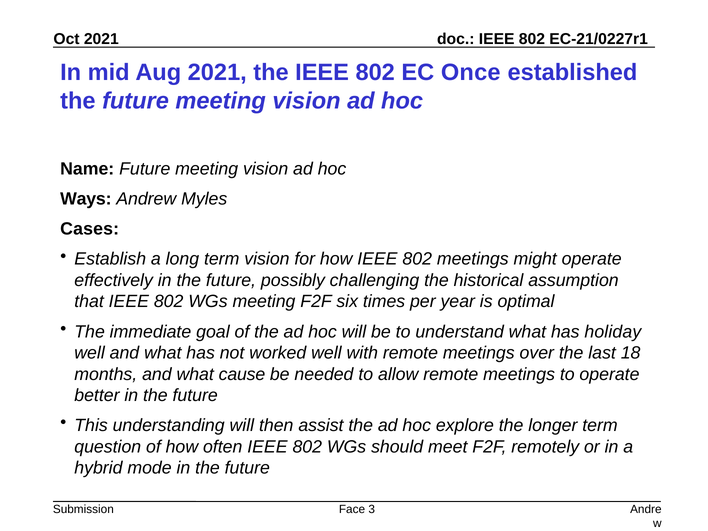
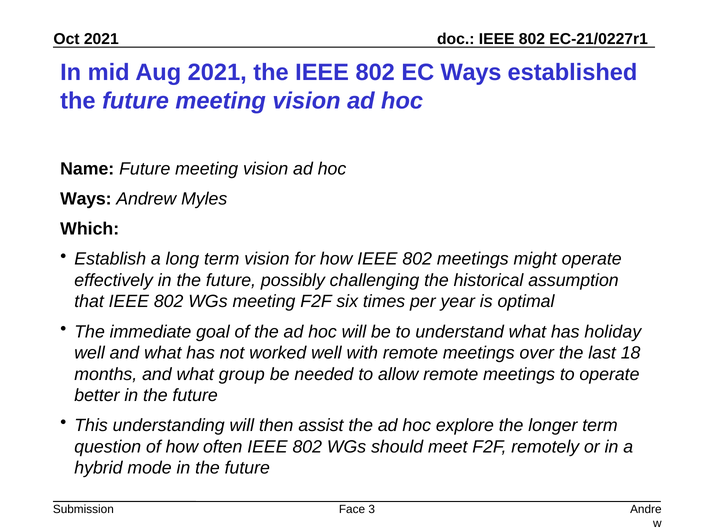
EC Once: Once -> Ways (471, 72)
Cases: Cases -> Which (90, 229)
cause: cause -> group (242, 374)
